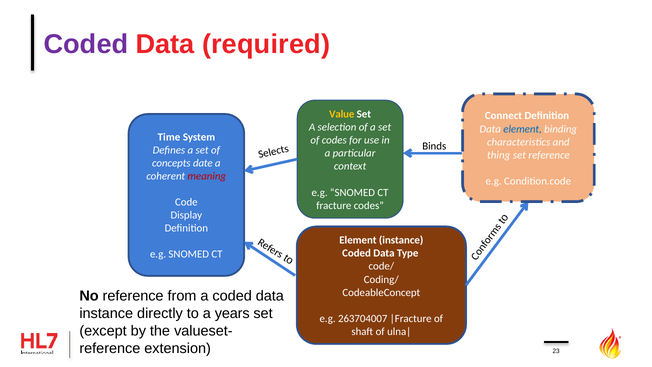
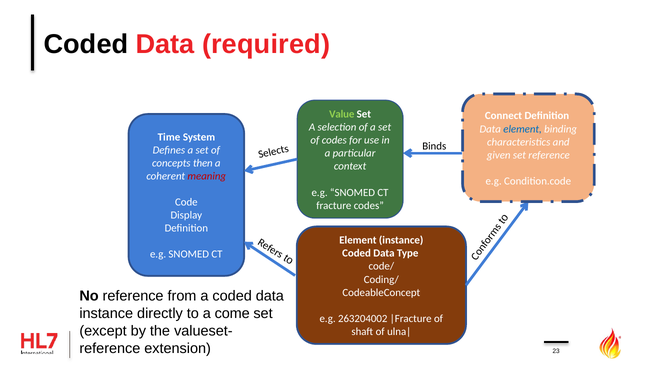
Coded colour: purple -> black (86, 44)
Value colour: yellow -> light green (342, 114)
thing: thing -> given (499, 155)
date: date -> then (203, 163)
years: years -> come (232, 313)
263704007: 263704007 -> 263204002 (363, 318)
